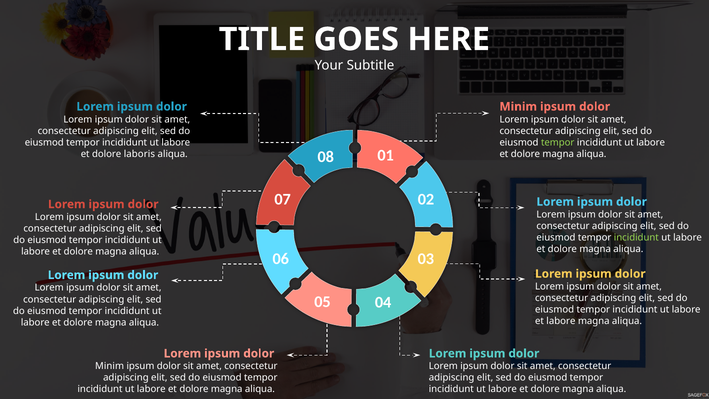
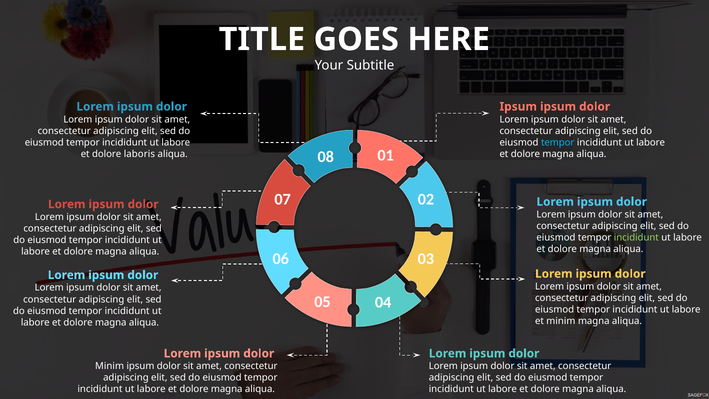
Minim: Minim -> Ipsum (518, 107)
tempor colour: light green -> light blue (558, 142)
et labore: labore -> minim (561, 321)
